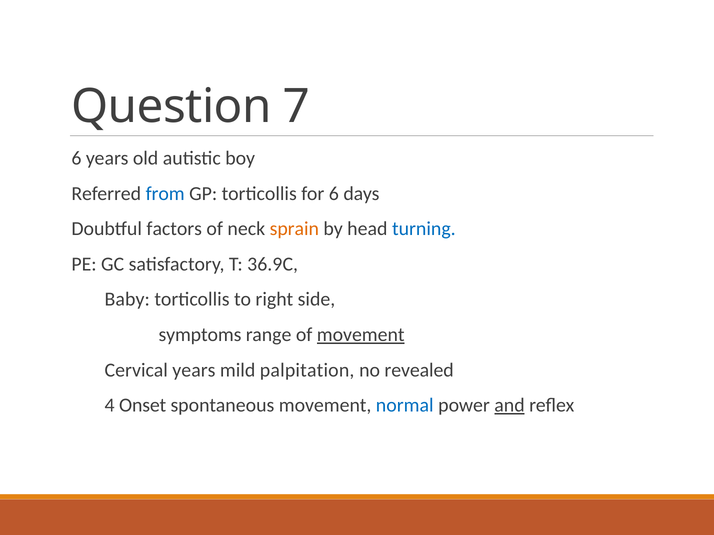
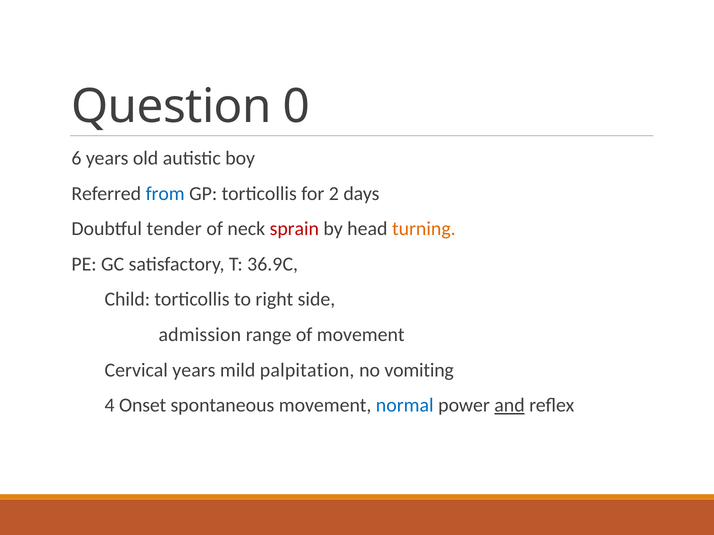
7: 7 -> 0 (297, 107)
for 6: 6 -> 2 (334, 194)
factors: factors -> tender (174, 229)
sprain colour: orange -> red (294, 229)
turning colour: blue -> orange (424, 229)
Baby: Baby -> Child (127, 300)
symptoms: symptoms -> admission (200, 335)
movement underline: present -> none (361, 335)
revealed: revealed -> vomiting (419, 370)
